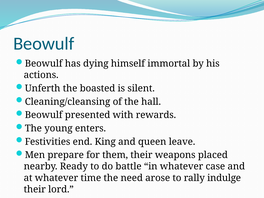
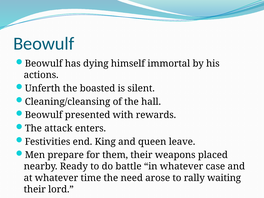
young: young -> attack (58, 128)
indulge: indulge -> waiting (224, 178)
